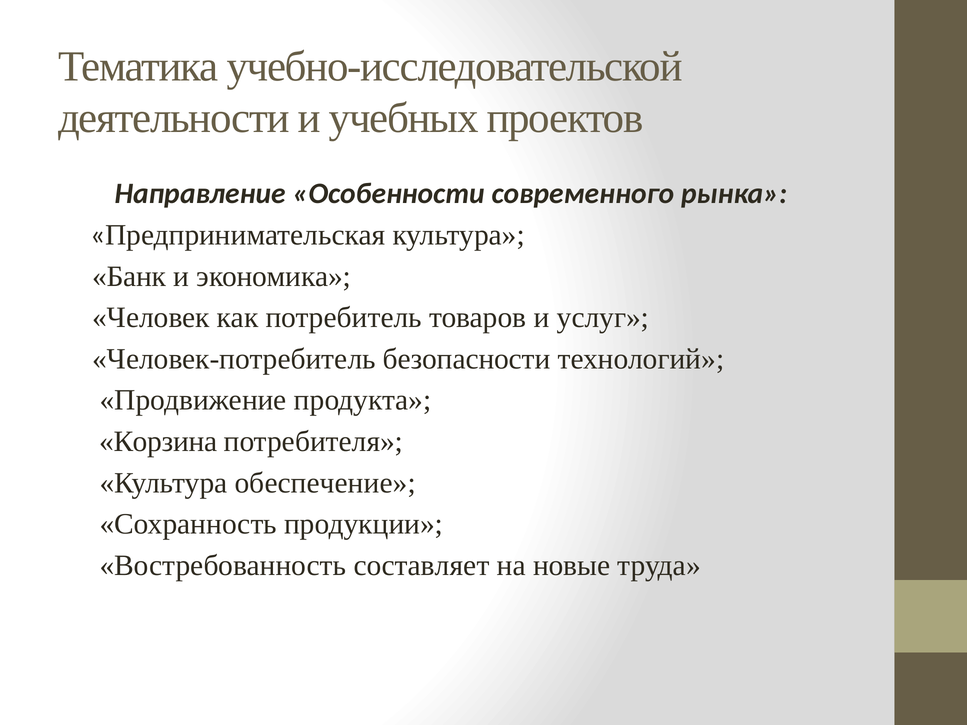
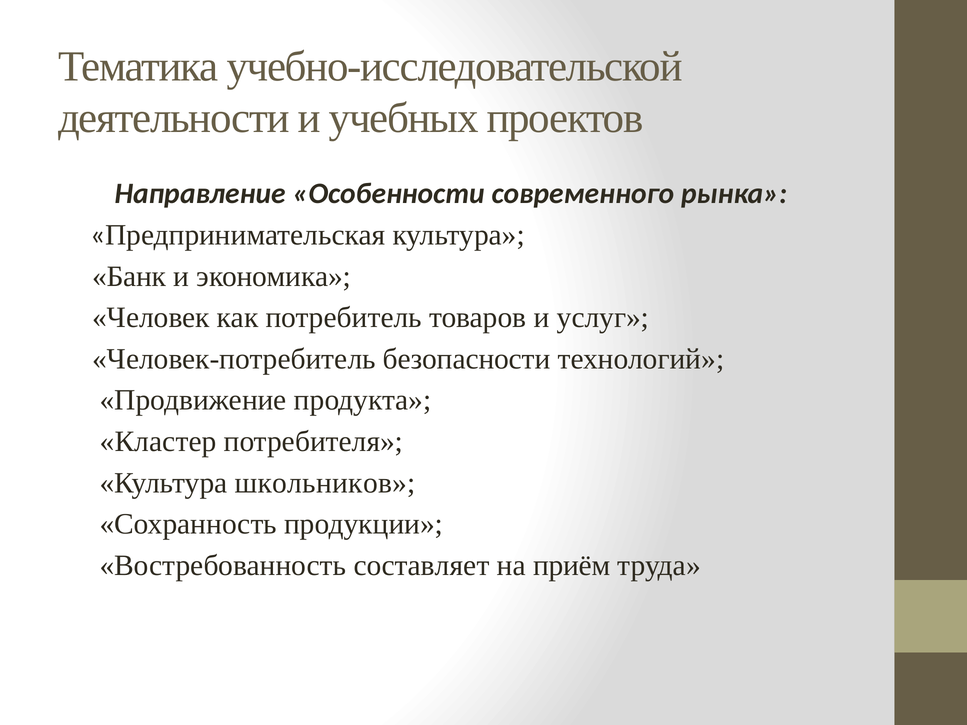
Корзина: Корзина -> Кластер (158, 442)
обеспечение: обеспечение -> школьников (325, 483)
новые: новые -> приём (572, 566)
